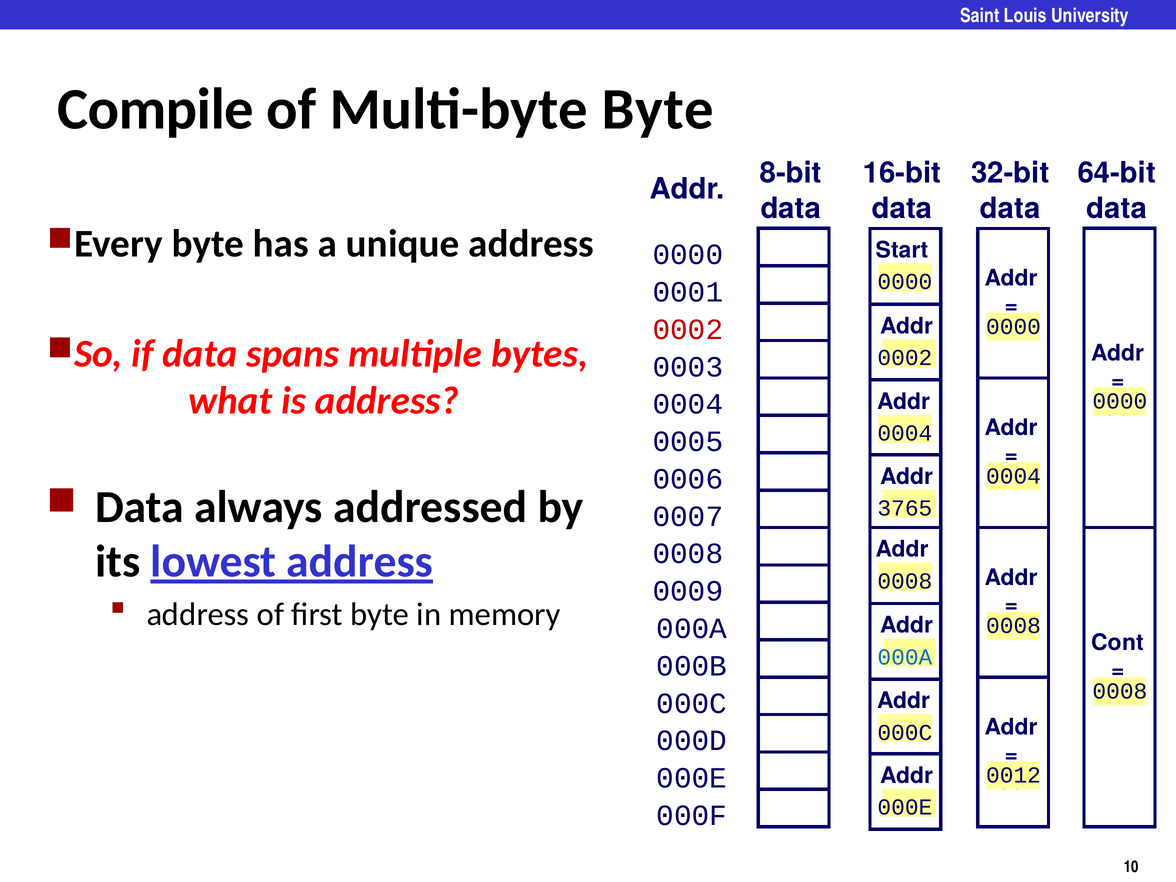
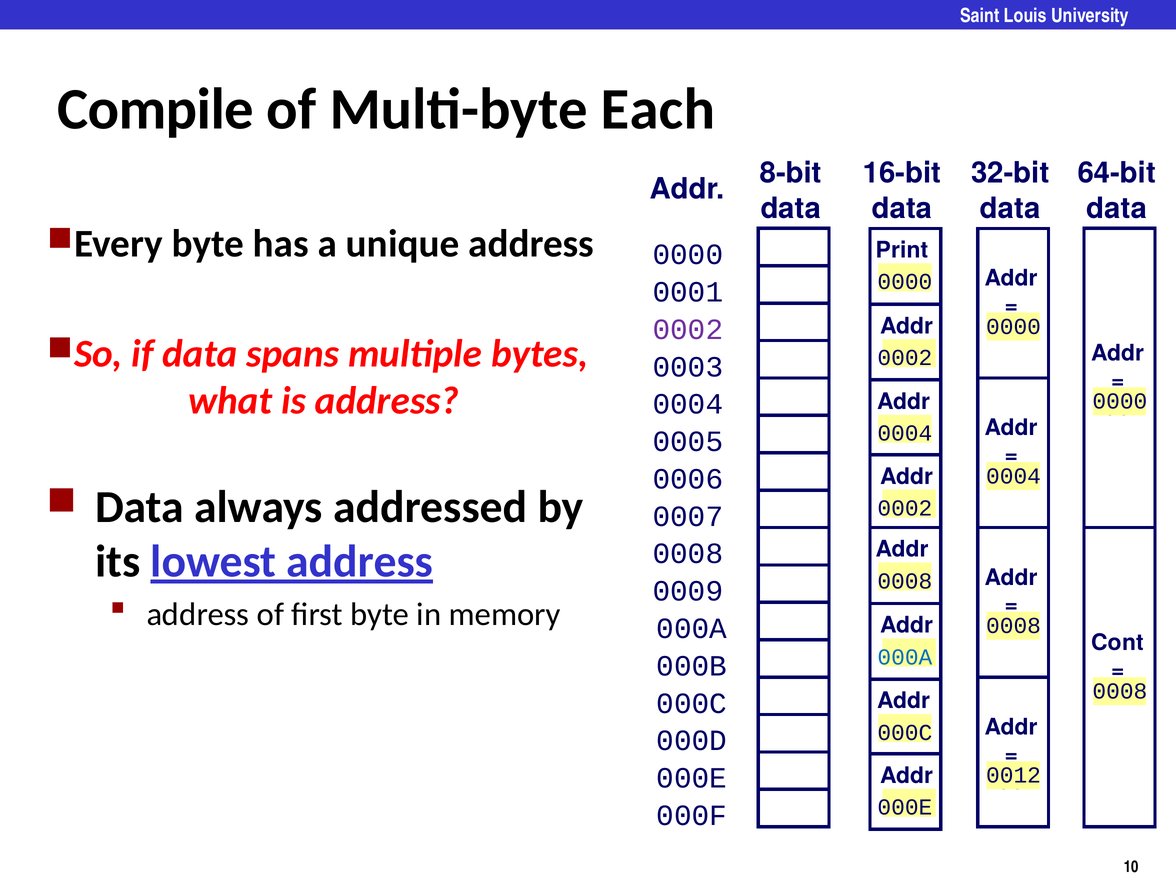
Multi-byte Byte: Byte -> Each (658, 109)
Start: Start -> Print (902, 250)
0002 colour: red -> purple (688, 329)
3765: 3765 -> 0002 (905, 508)
